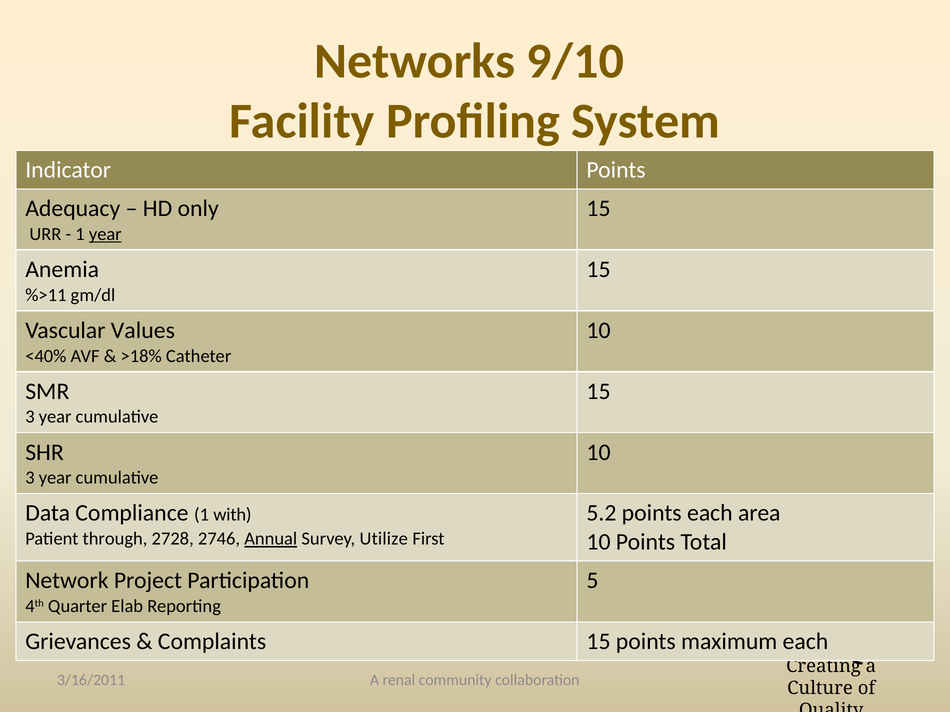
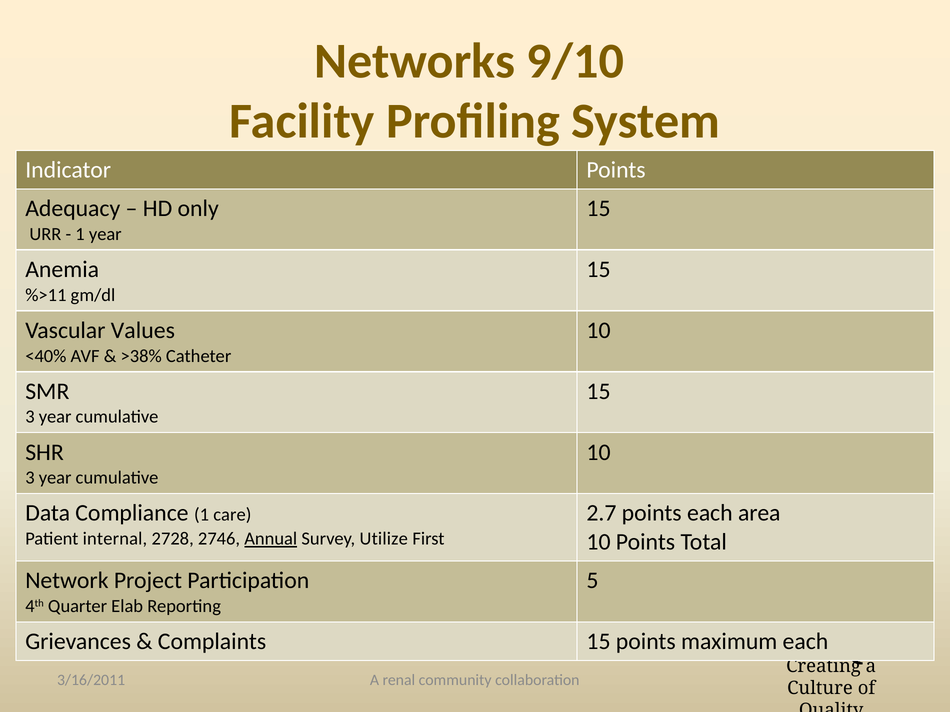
year underline: present -> none (105, 234)
>18%: >18% -> >38% (141, 356)
with: with -> care (232, 515)
5.2: 5.2 -> 2.7 (601, 514)
through: through -> internal (115, 539)
